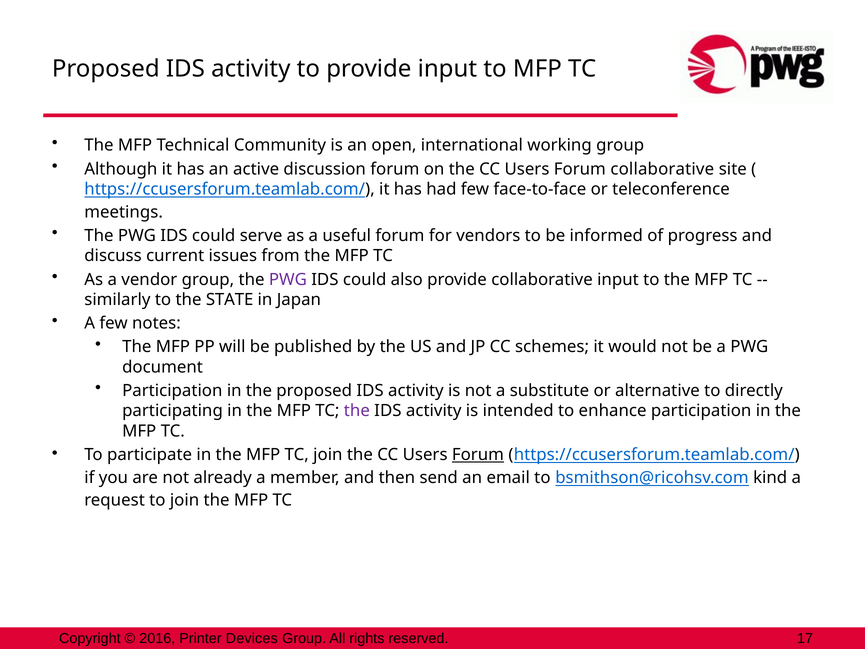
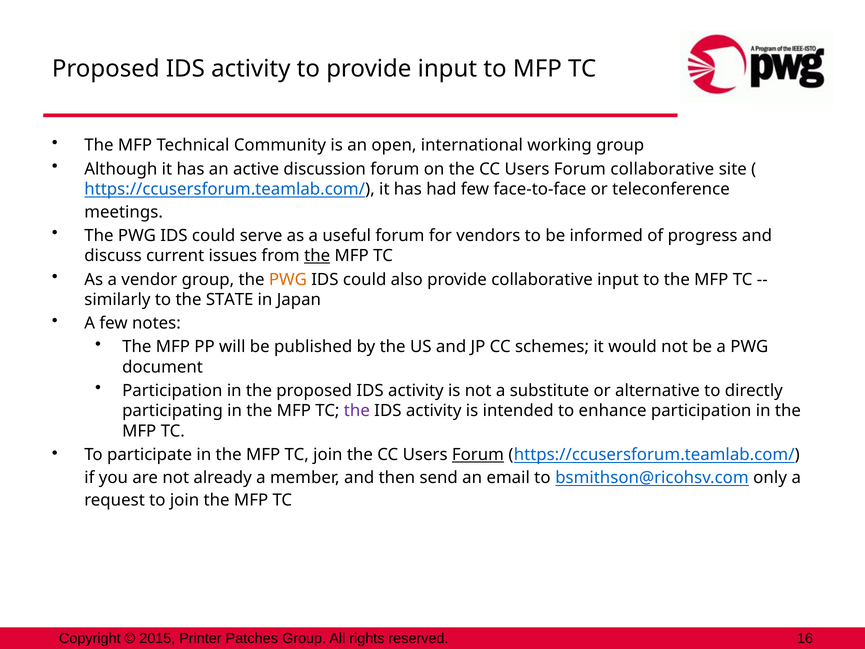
the underline: none -> present (317, 256)
PWG colour: purple -> orange (288, 279)
kind: kind -> only (770, 477)
2016: 2016 -> 2015 (157, 638)
Devices: Devices -> Patches (252, 638)
17: 17 -> 16 (805, 638)
